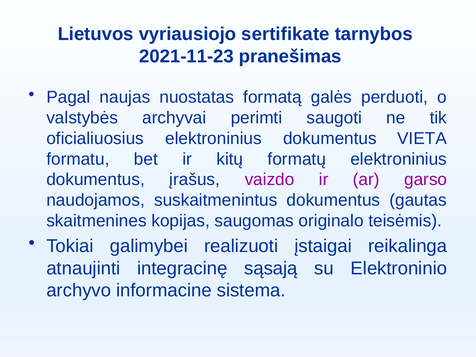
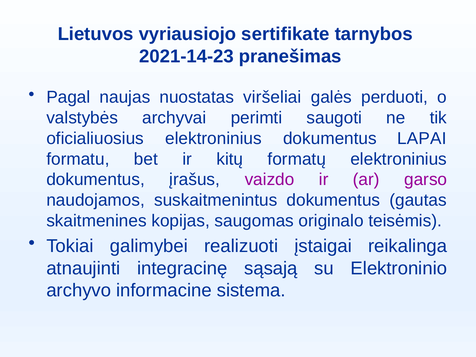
2021-11-23: 2021-11-23 -> 2021-14-23 (187, 56)
formatą: formatą -> viršeliai (272, 97)
VIETA: VIETA -> LAPAI (422, 138)
